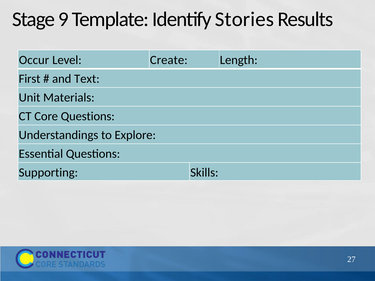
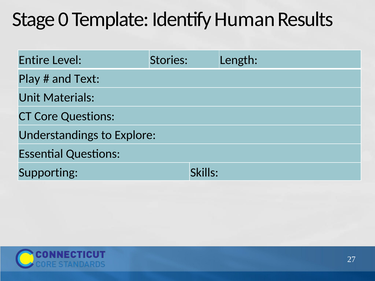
9: 9 -> 0 (63, 19)
Stories: Stories -> Human (245, 19)
Occur: Occur -> Entire (34, 60)
Create: Create -> Stories (169, 60)
First: First -> Play (29, 79)
